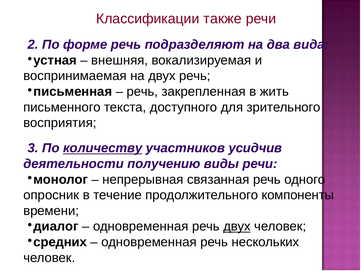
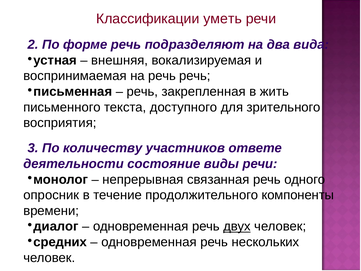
также: также -> уметь (223, 19)
на двух: двух -> речь (162, 76)
количеству underline: present -> none (103, 148)
усидчив: усидчив -> ответе (255, 148)
получению: получению -> состояние (164, 164)
